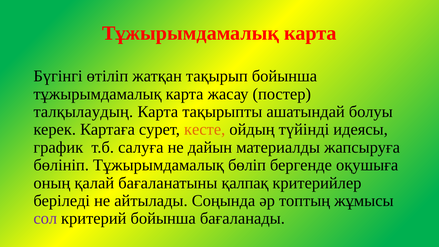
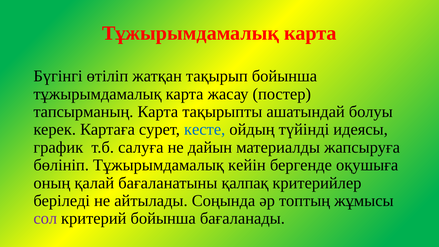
талқылаудың: талқылаудың -> тапсырманың (83, 112)
кесте colour: orange -> blue (205, 130)
бөліп: бөліп -> кейін (247, 165)
